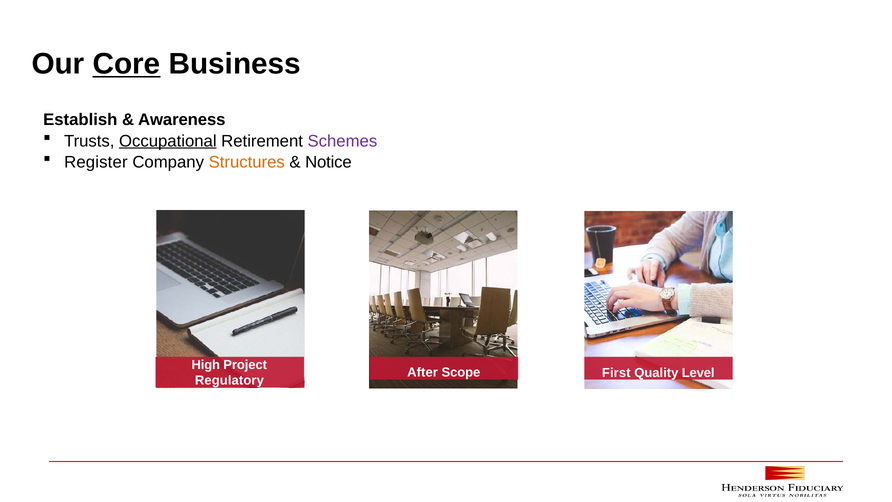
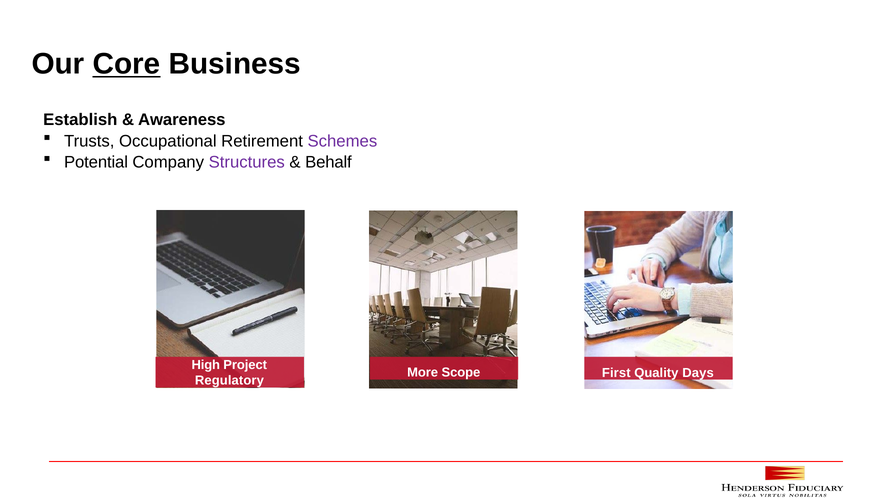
Occupational underline: present -> none (168, 141)
Register: Register -> Potential (96, 162)
Structures colour: orange -> purple (247, 162)
Notice: Notice -> Behalf (328, 162)
After: After -> More (423, 373)
Level: Level -> Days (698, 373)
